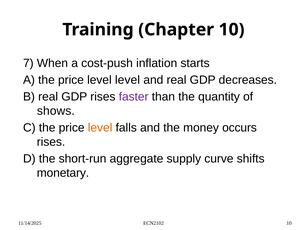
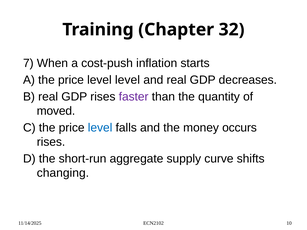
Chapter 10: 10 -> 32 (232, 30)
shows: shows -> moved (56, 111)
level colour: orange -> blue (100, 128)
monetary: monetary -> changing (63, 173)
